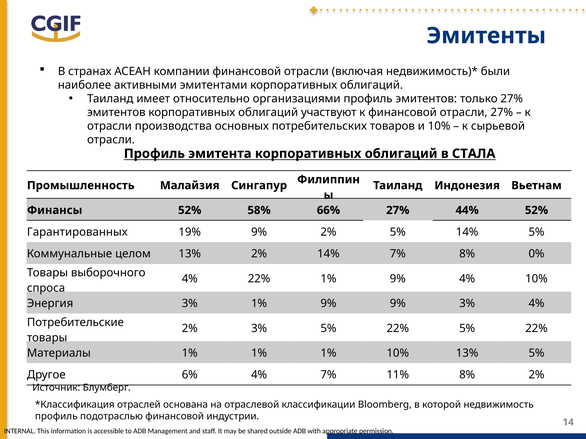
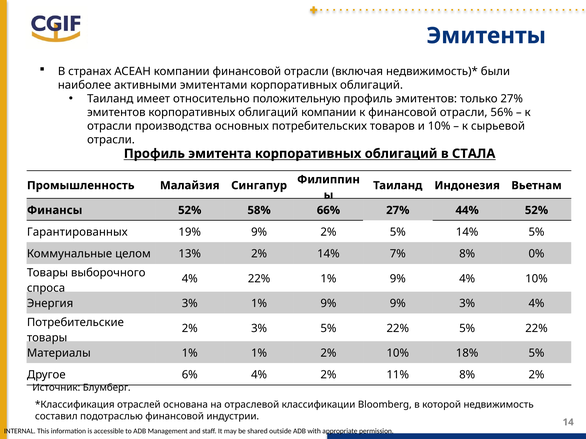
организациями: организациями -> положительную (297, 99)
облигаций участвуют: участвуют -> компании (329, 112)
отрасли 27%: 27% -> 56% (502, 112)
1% 1% 1%: 1% -> 2% (328, 353)
10% 13%: 13% -> 18% (467, 353)
4% 7%: 7% -> 2% (328, 375)
профиль: профиль -> составил (56, 417)
